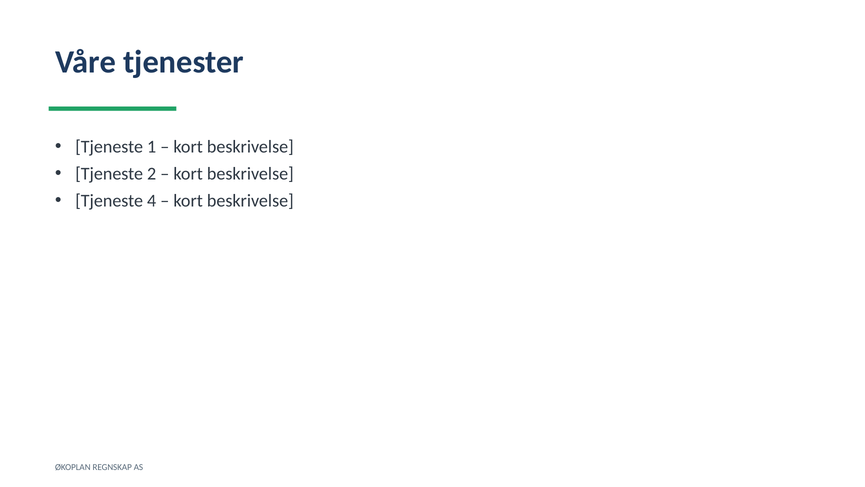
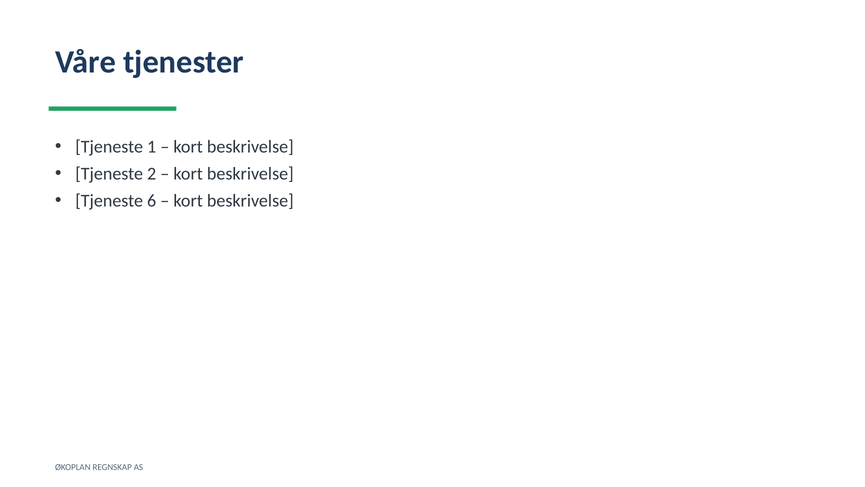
4: 4 -> 6 (152, 201)
